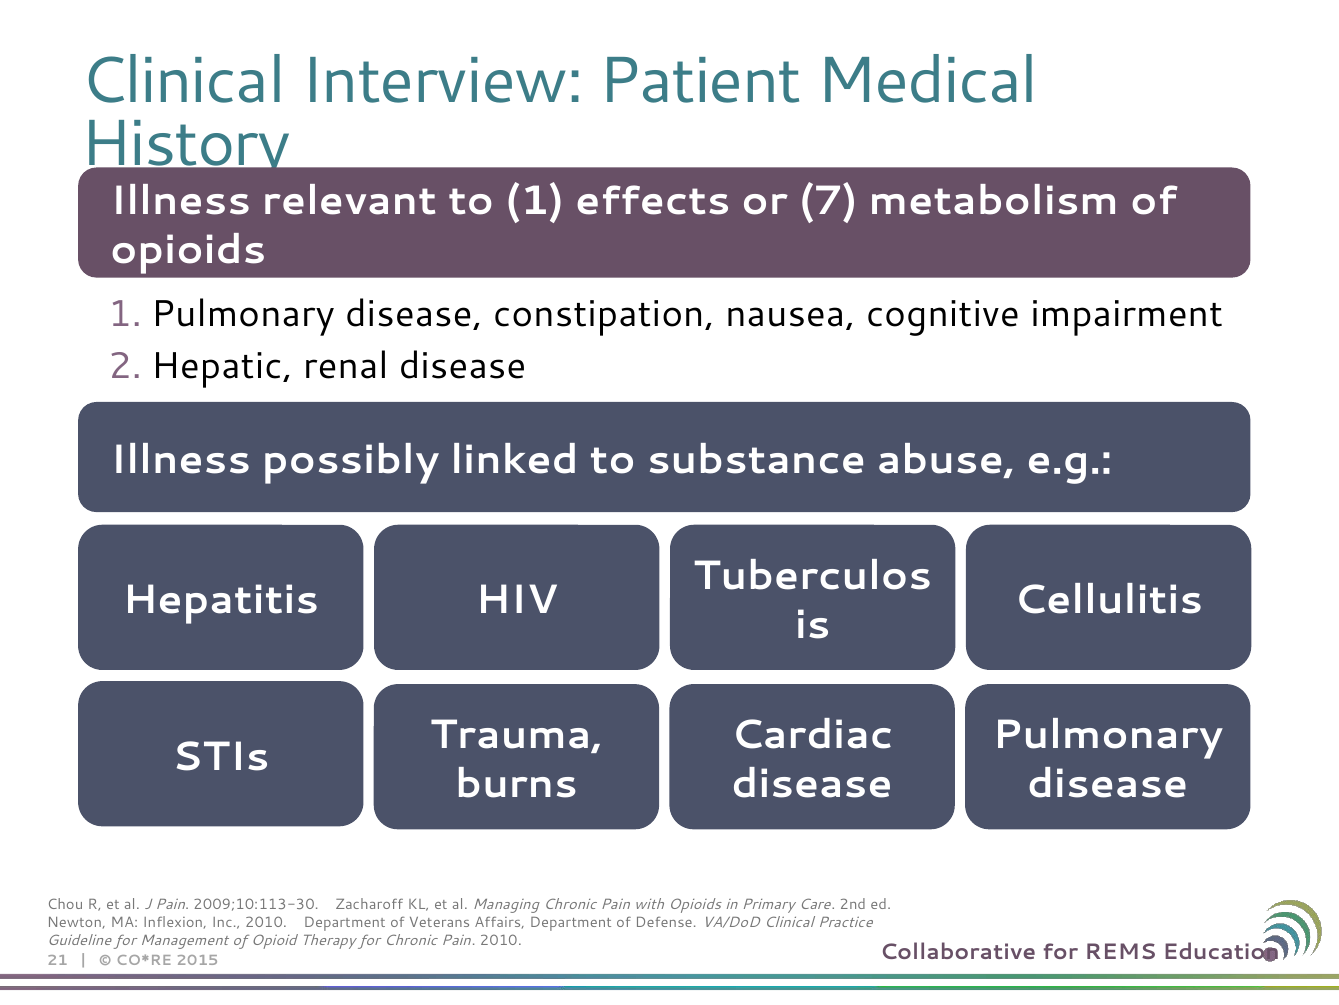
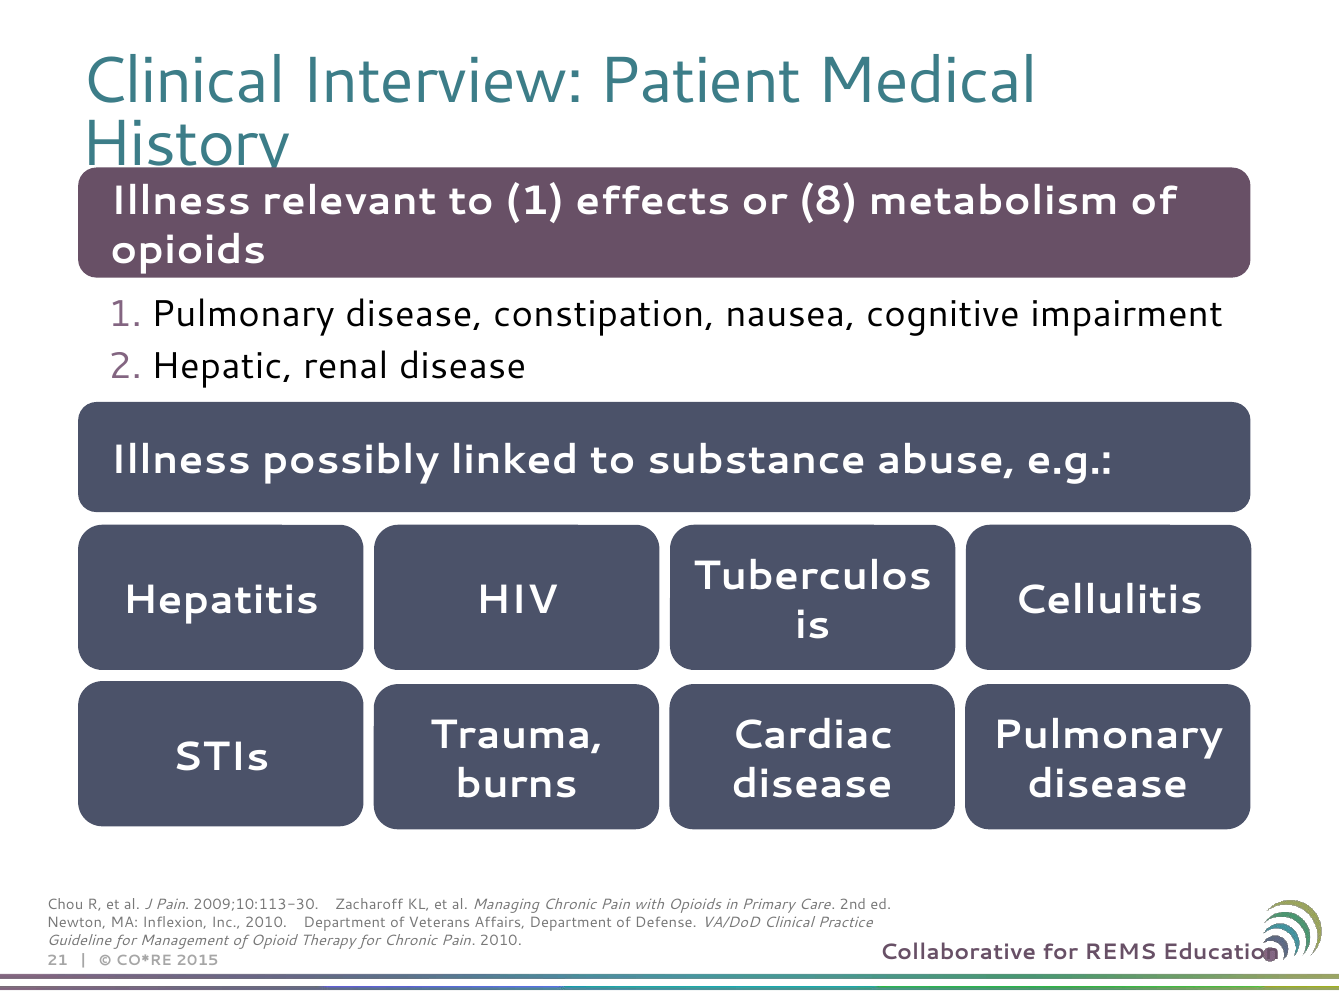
7: 7 -> 8 (828, 201)
